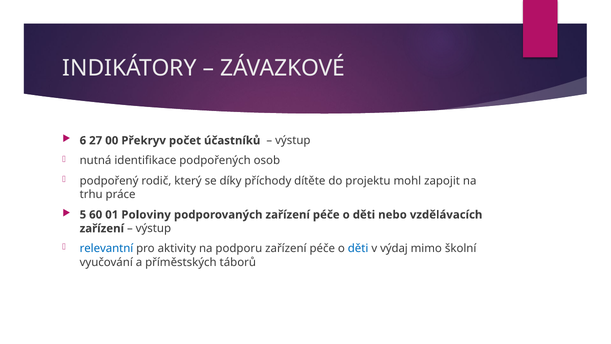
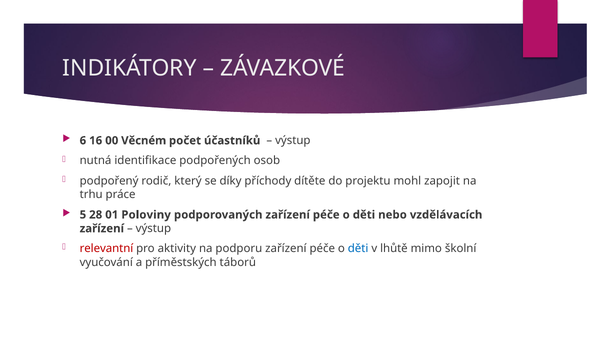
27: 27 -> 16 (96, 140)
Překryv: Překryv -> Věcném (144, 140)
60: 60 -> 28 (96, 215)
relevantní colour: blue -> red (106, 248)
výdaj: výdaj -> lhůtě (394, 248)
